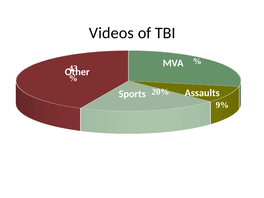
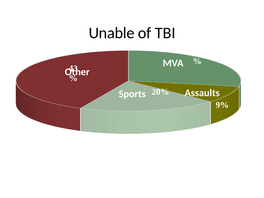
Videos: Videos -> Unable (112, 33)
